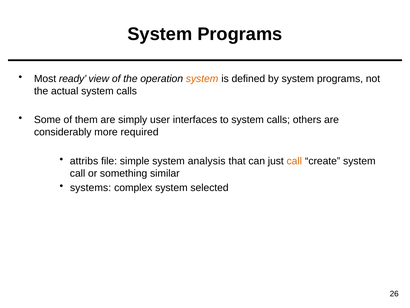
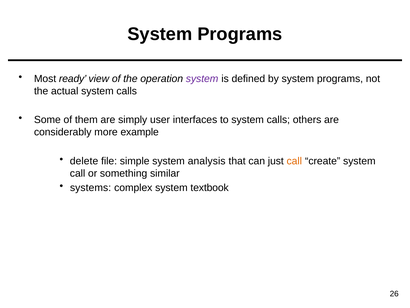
system colour: orange -> purple (202, 79)
required: required -> example (140, 132)
attribs: attribs -> delete (84, 161)
selected: selected -> textbook (210, 187)
